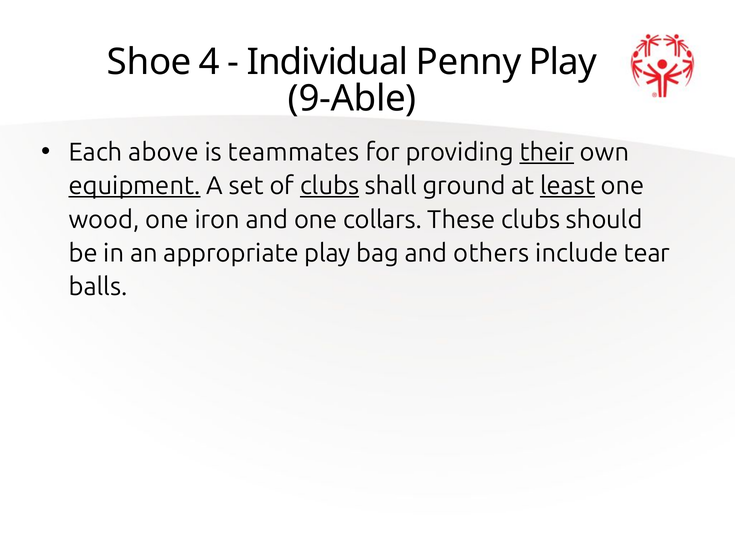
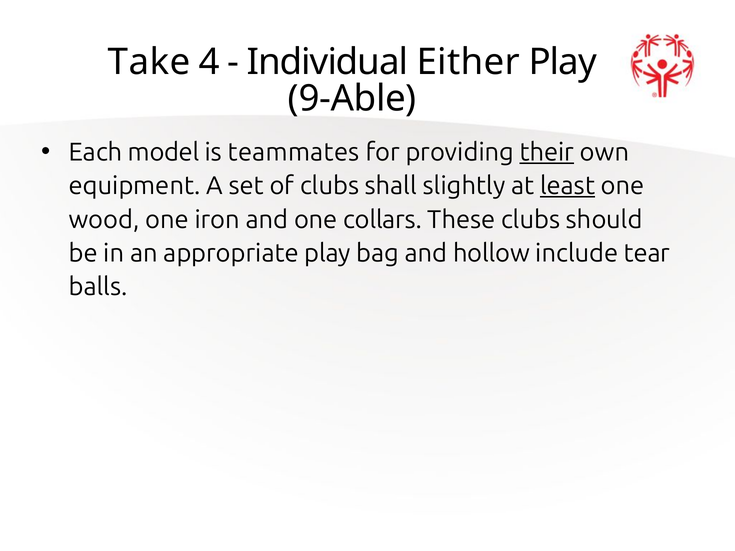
Shoe: Shoe -> Take (149, 62)
Penny: Penny -> Either (468, 62)
above: above -> model (164, 152)
equipment underline: present -> none (135, 186)
clubs underline: present -> none (330, 186)
ground: ground -> slightly (464, 186)
others: others -> hollow (491, 253)
